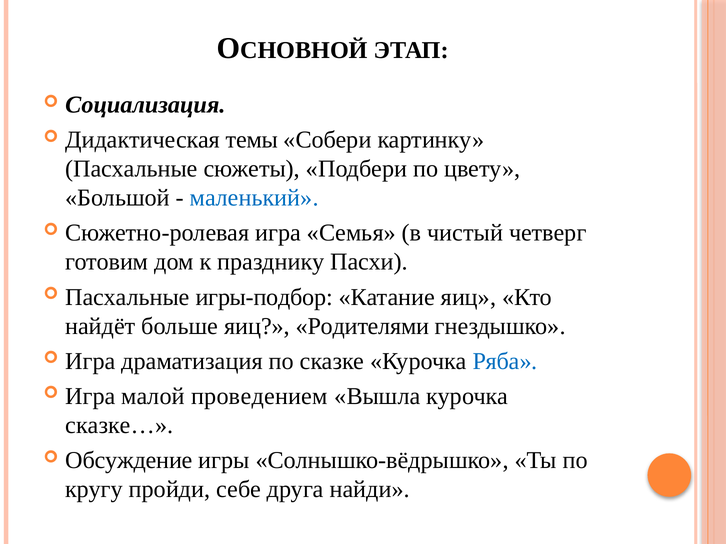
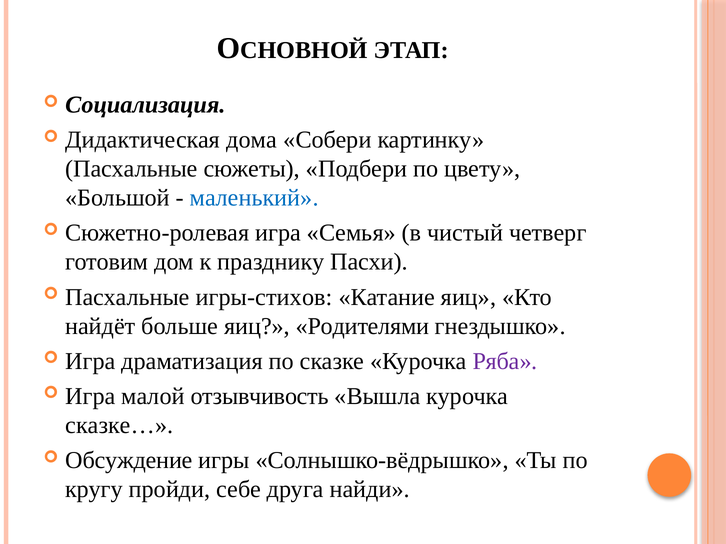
темы: темы -> дома (252, 140)
игры-подбор: игры-подбор -> игры-стихов (264, 297)
Ряба colour: blue -> purple (505, 361)
проведением: проведением -> отзывчивость (260, 397)
